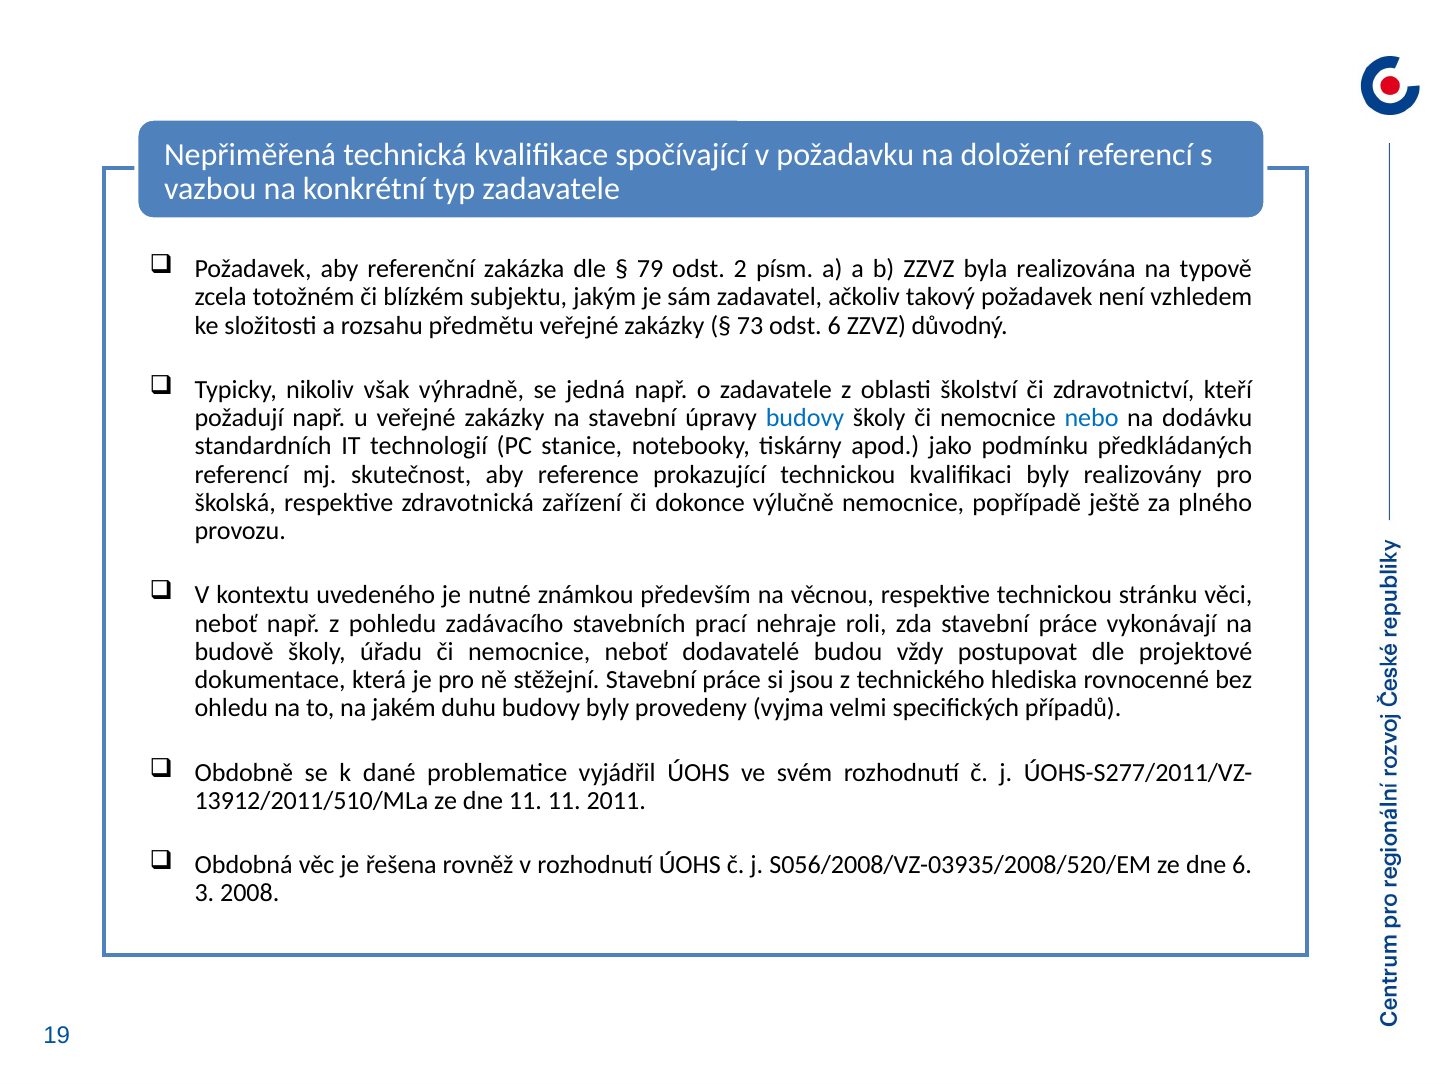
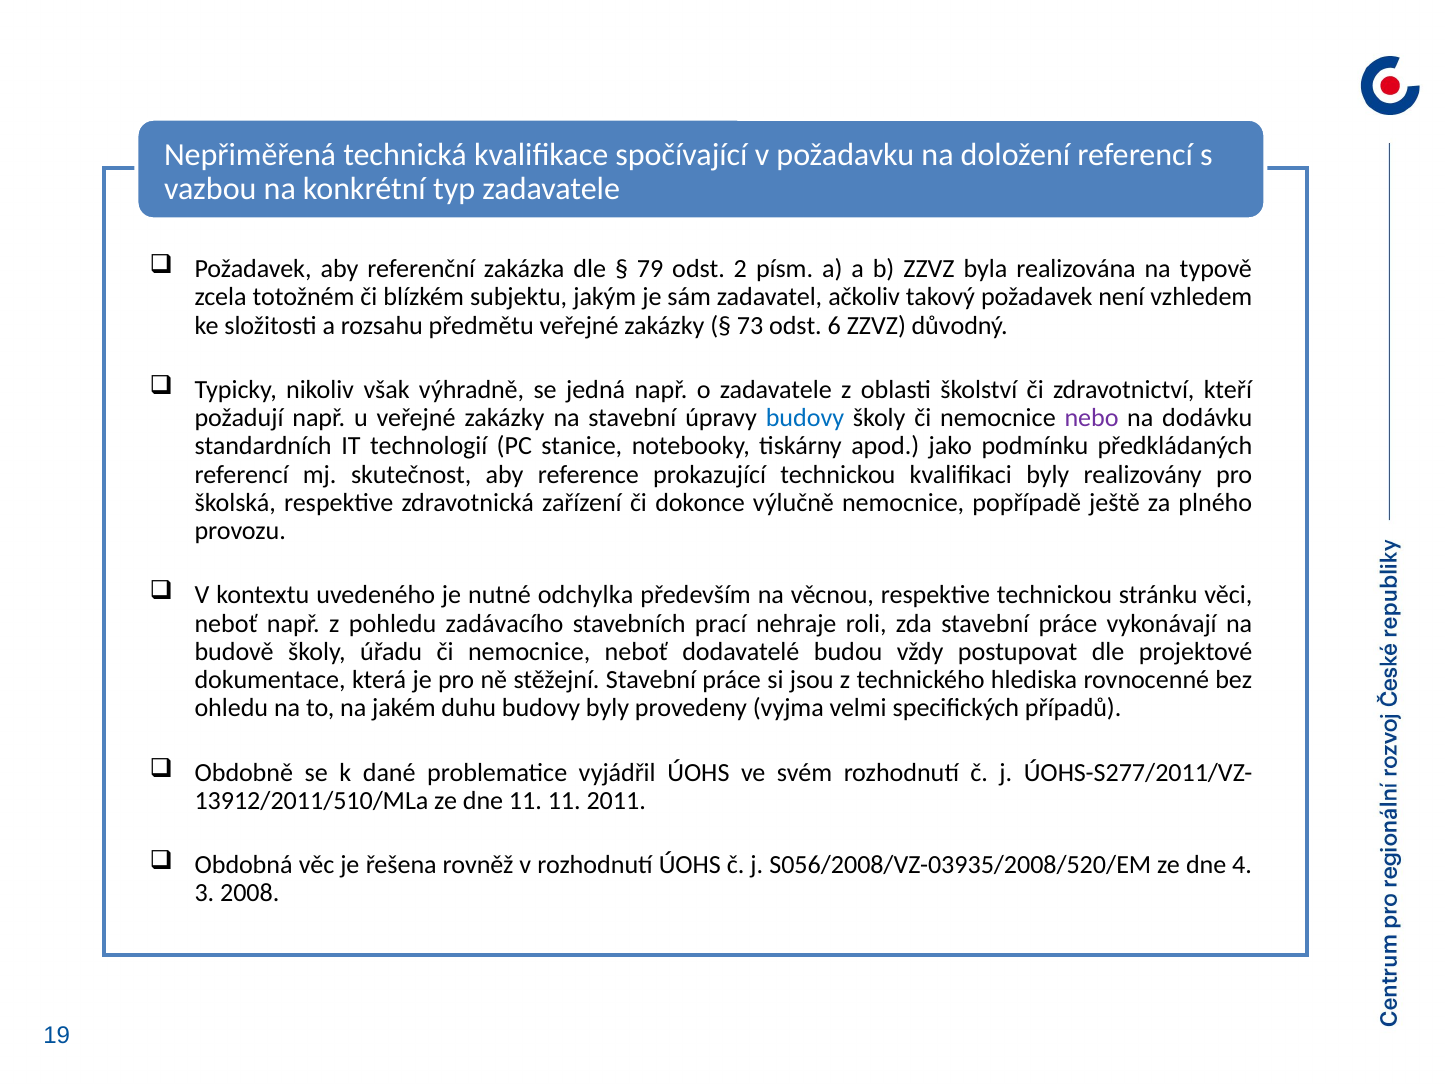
nebo colour: blue -> purple (1092, 418)
známkou: známkou -> odchylka (586, 595)
dne 6: 6 -> 4 (1242, 865)
